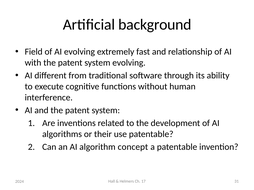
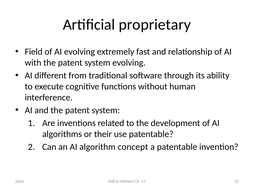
background: background -> proprietary (155, 25)
